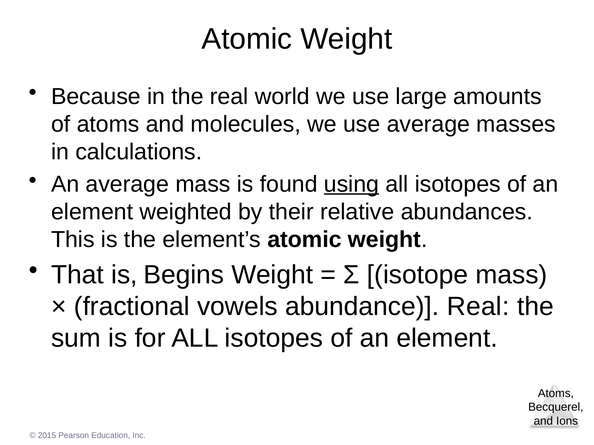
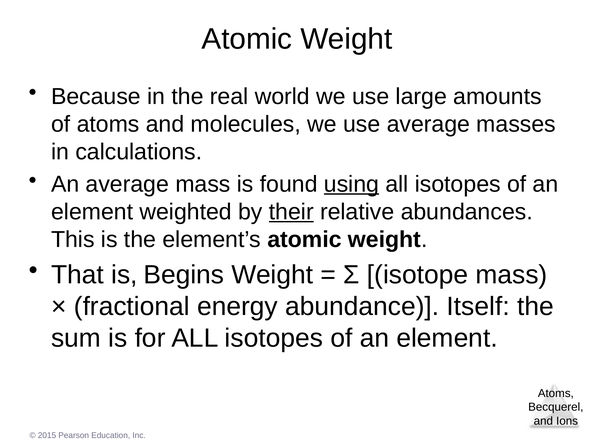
their underline: none -> present (291, 212)
vowels: vowels -> energy (237, 307)
abundance Real: Real -> Itself (478, 307)
